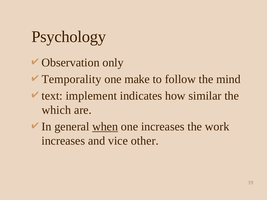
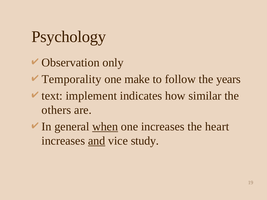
mind: mind -> years (228, 79)
which: which -> others (56, 110)
work: work -> heart (217, 127)
and underline: none -> present (97, 141)
other: other -> study (145, 141)
